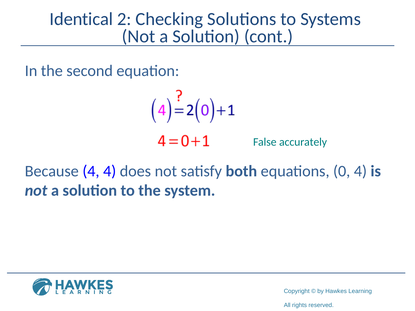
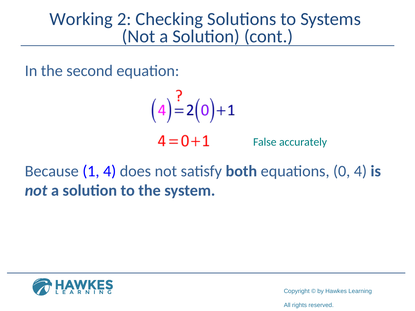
Identical: Identical -> Working (81, 19)
Because 4: 4 -> 1 (91, 171)
